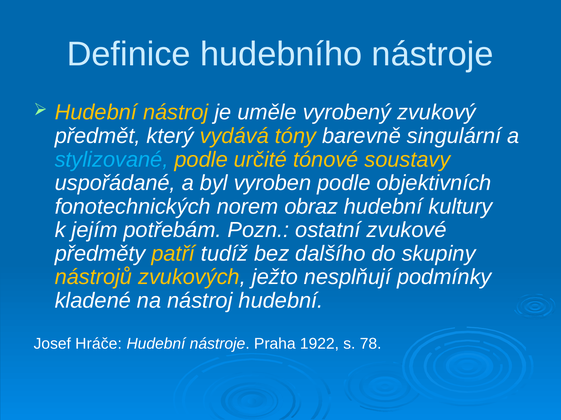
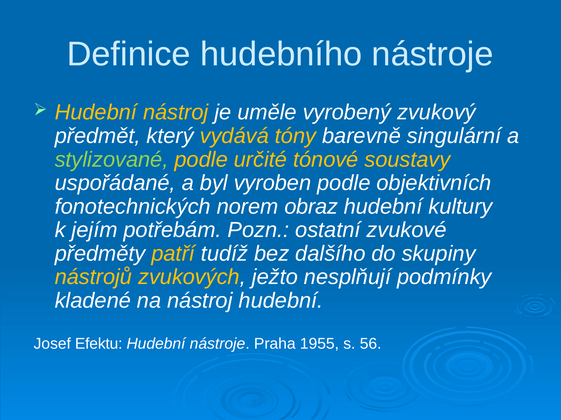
stylizované colour: light blue -> light green (112, 160)
Hráče: Hráče -> Efektu (99, 344)
1922: 1922 -> 1955 (319, 344)
78: 78 -> 56 (371, 344)
